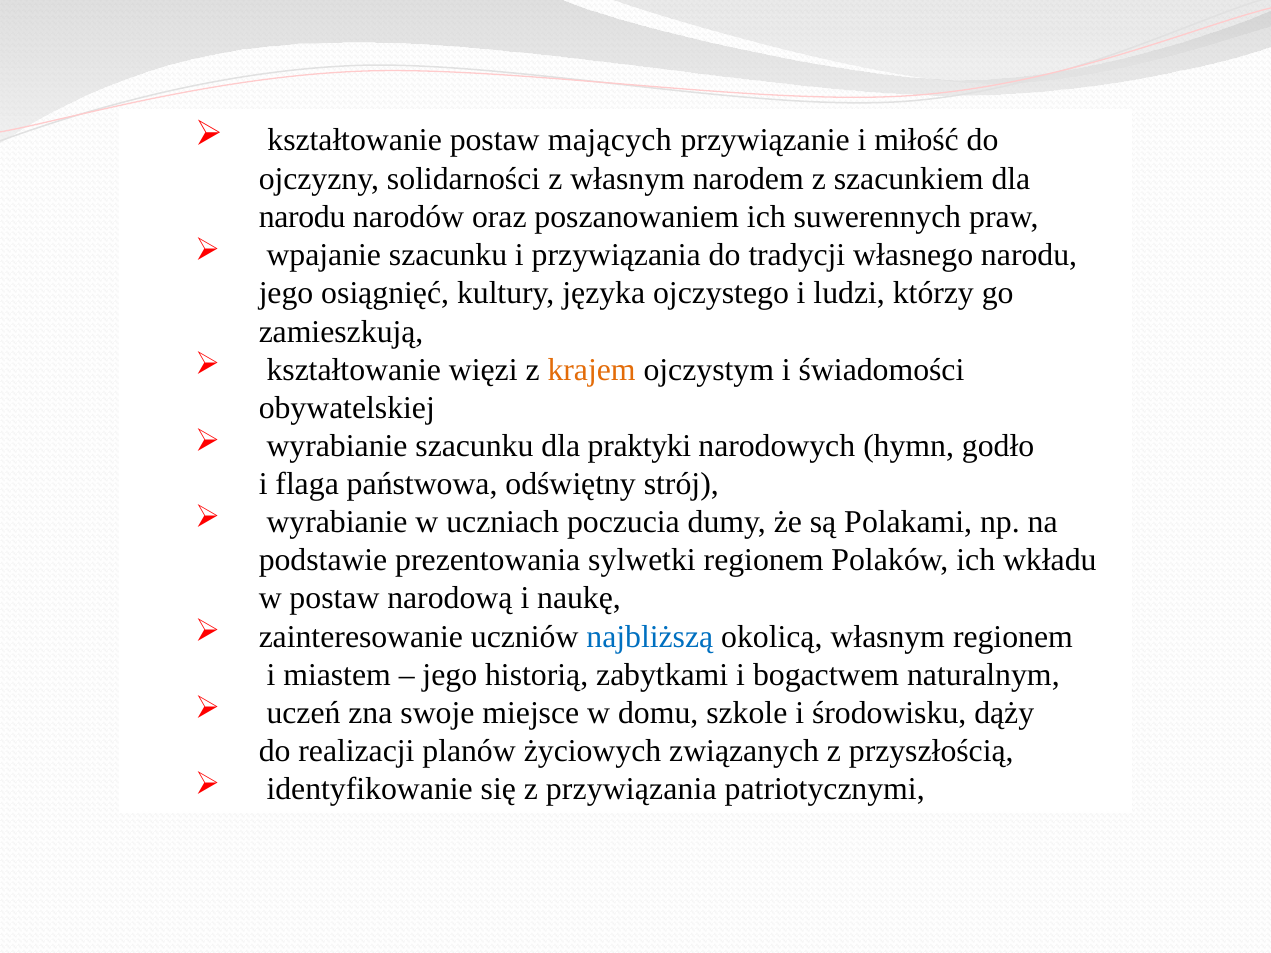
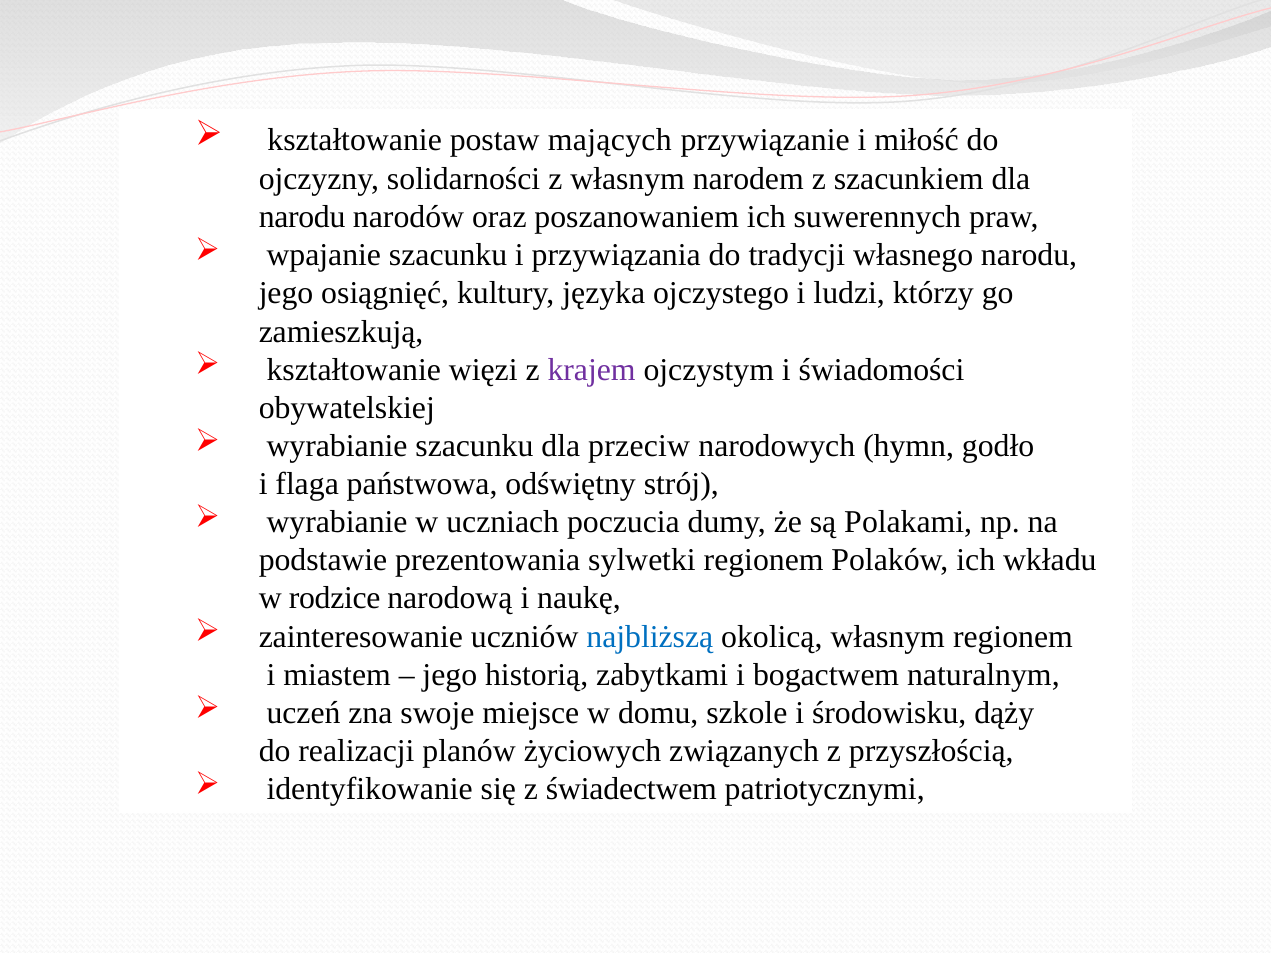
krajem colour: orange -> purple (592, 370)
praktyki: praktyki -> przeciw (639, 446)
w postaw: postaw -> rodzice (335, 599)
z przywiązania: przywiązania -> świadectwem (631, 789)
